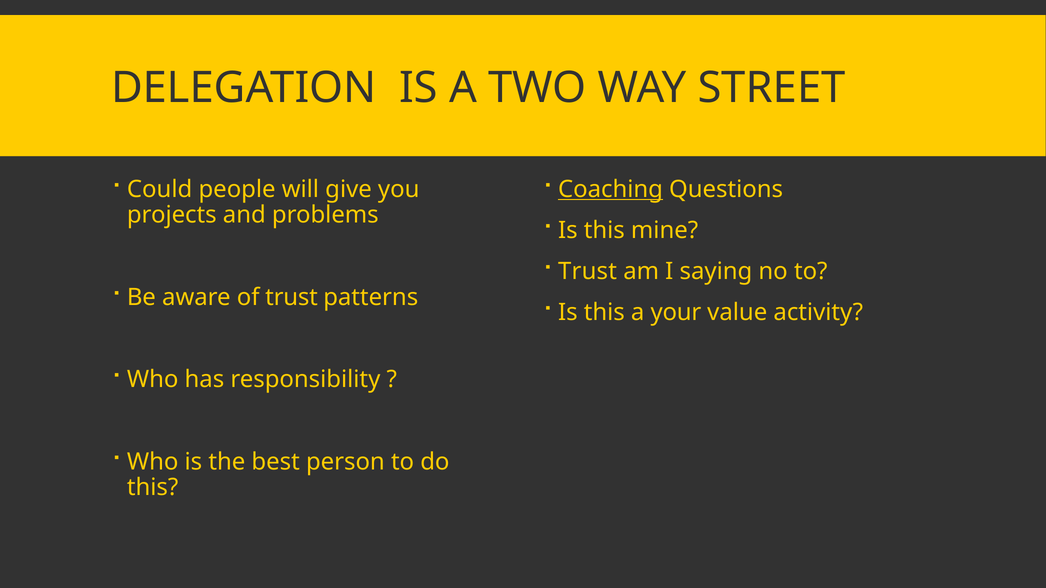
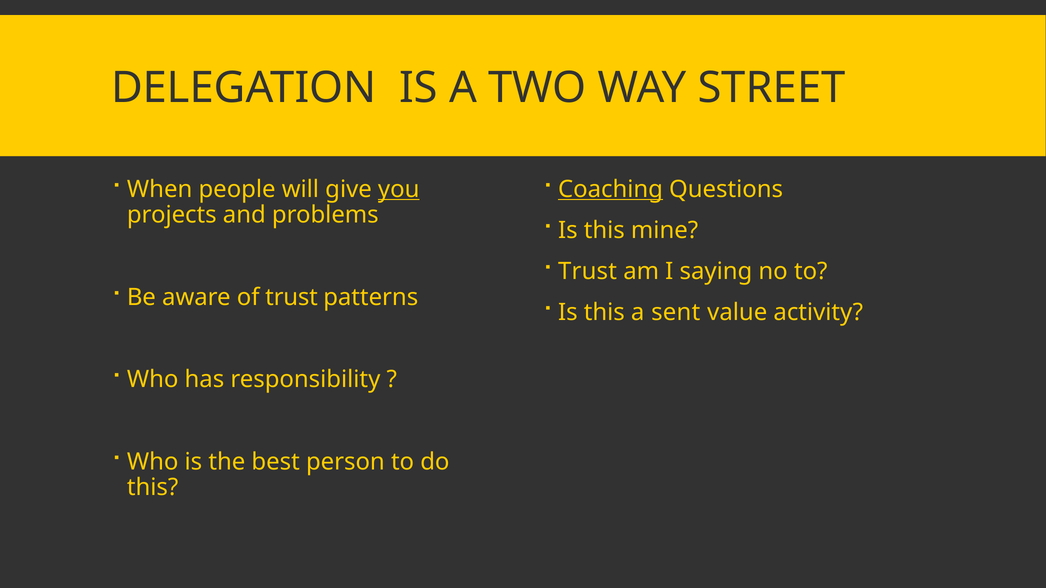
Could: Could -> When (160, 189)
you underline: none -> present (399, 189)
your: your -> sent (676, 313)
